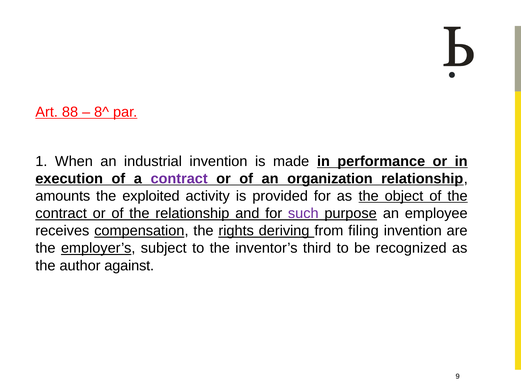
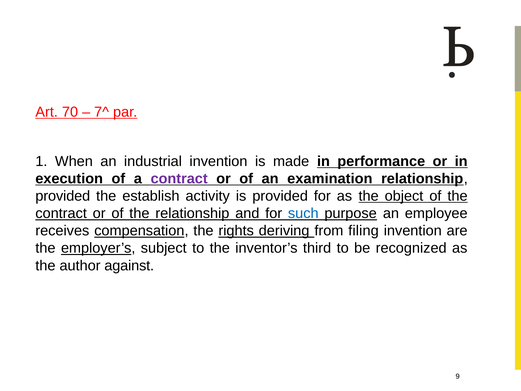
88: 88 -> 70 (70, 112)
8^: 8^ -> 7^ (102, 112)
organization: organization -> examination (330, 179)
amounts: amounts -> provided (63, 196)
exploited: exploited -> establish (151, 196)
such colour: purple -> blue (303, 213)
